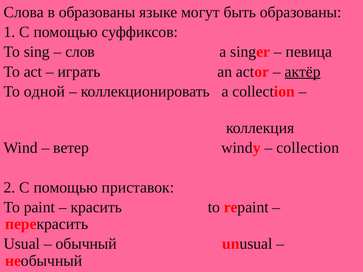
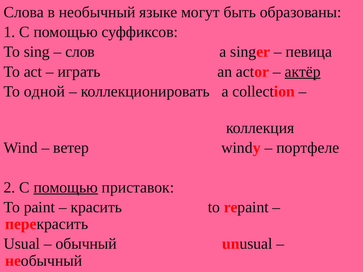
в образованы: образованы -> необычный (97, 12)
collection: collection -> портфеле (308, 148)
помощью underline: none -> present (66, 188)
